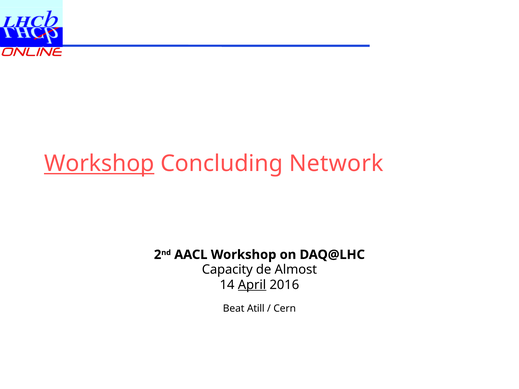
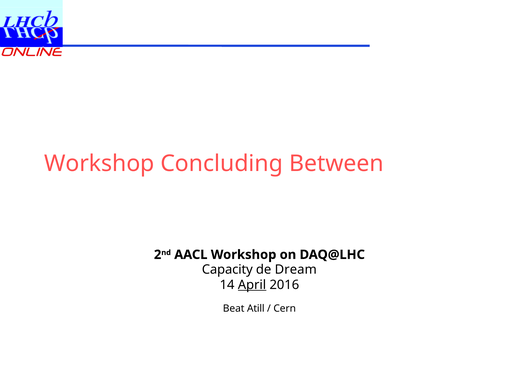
Workshop underline: present -> none (99, 164)
Network: Network -> Between (336, 164)
Almost: Almost -> Dream (296, 270)
